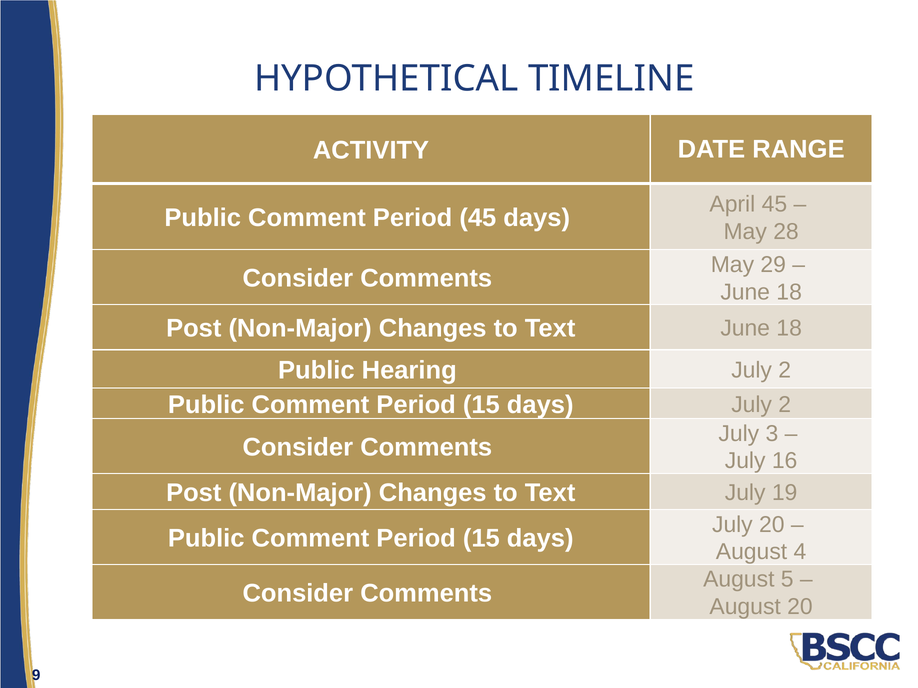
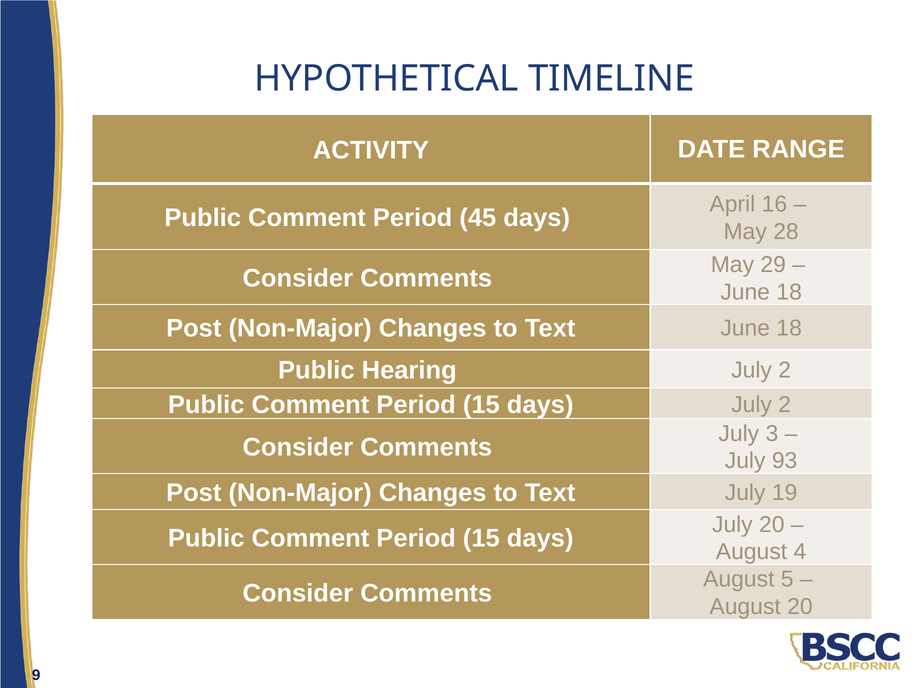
April 45: 45 -> 16 (774, 204)
16: 16 -> 93 (785, 461)
